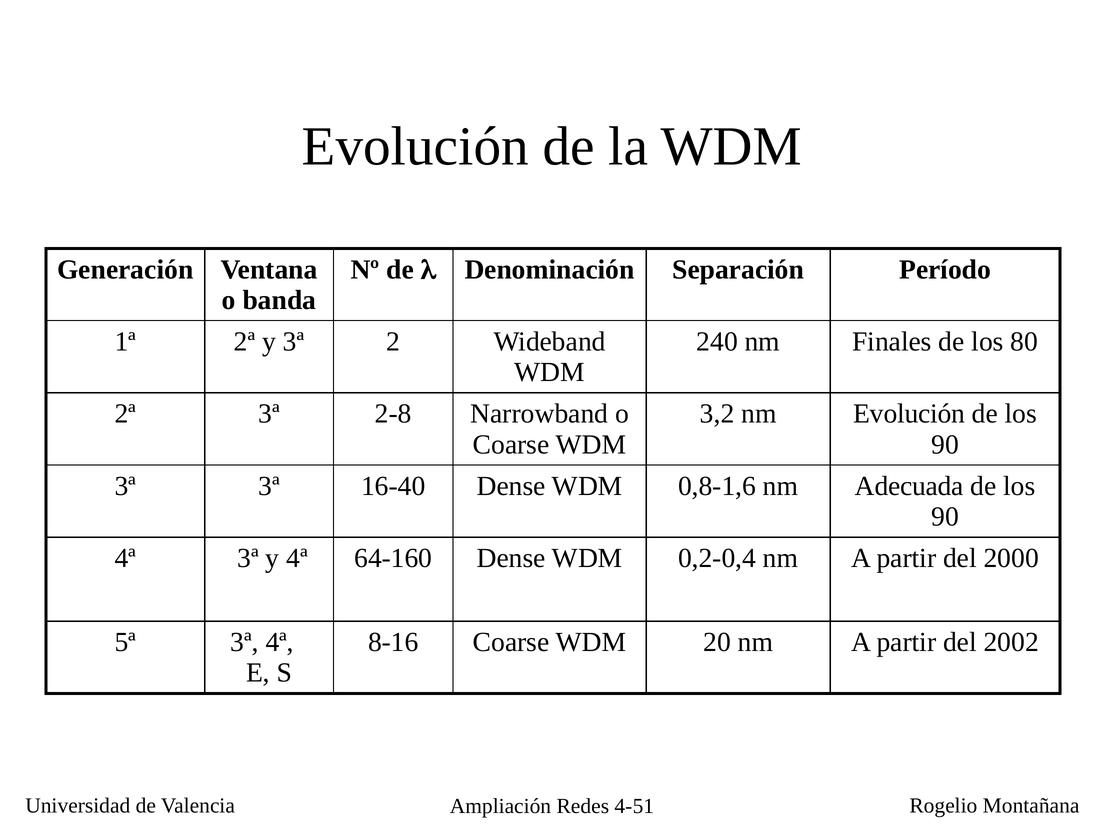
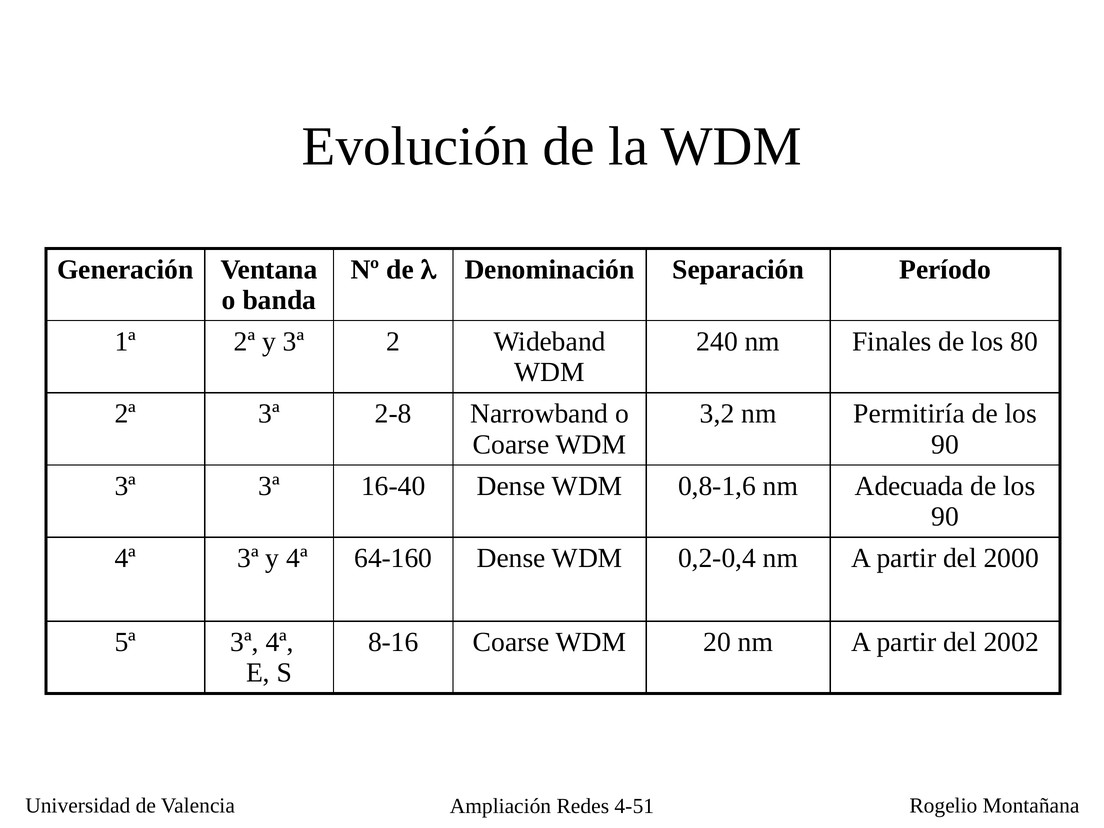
nm Evolución: Evolución -> Permitiría (909, 414)
